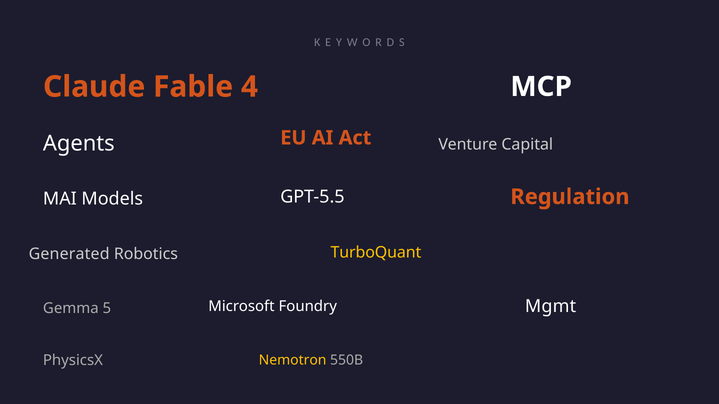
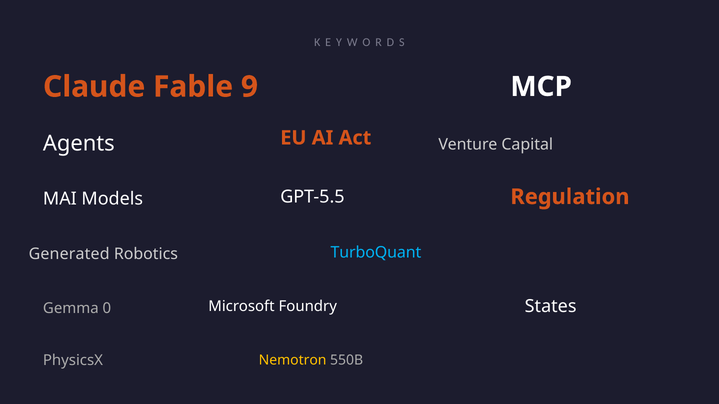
4: 4 -> 9 (249, 87)
TurboQuant colour: yellow -> light blue (376, 253)
5: 5 -> 0 (107, 309)
Mgmt: Mgmt -> States (551, 307)
